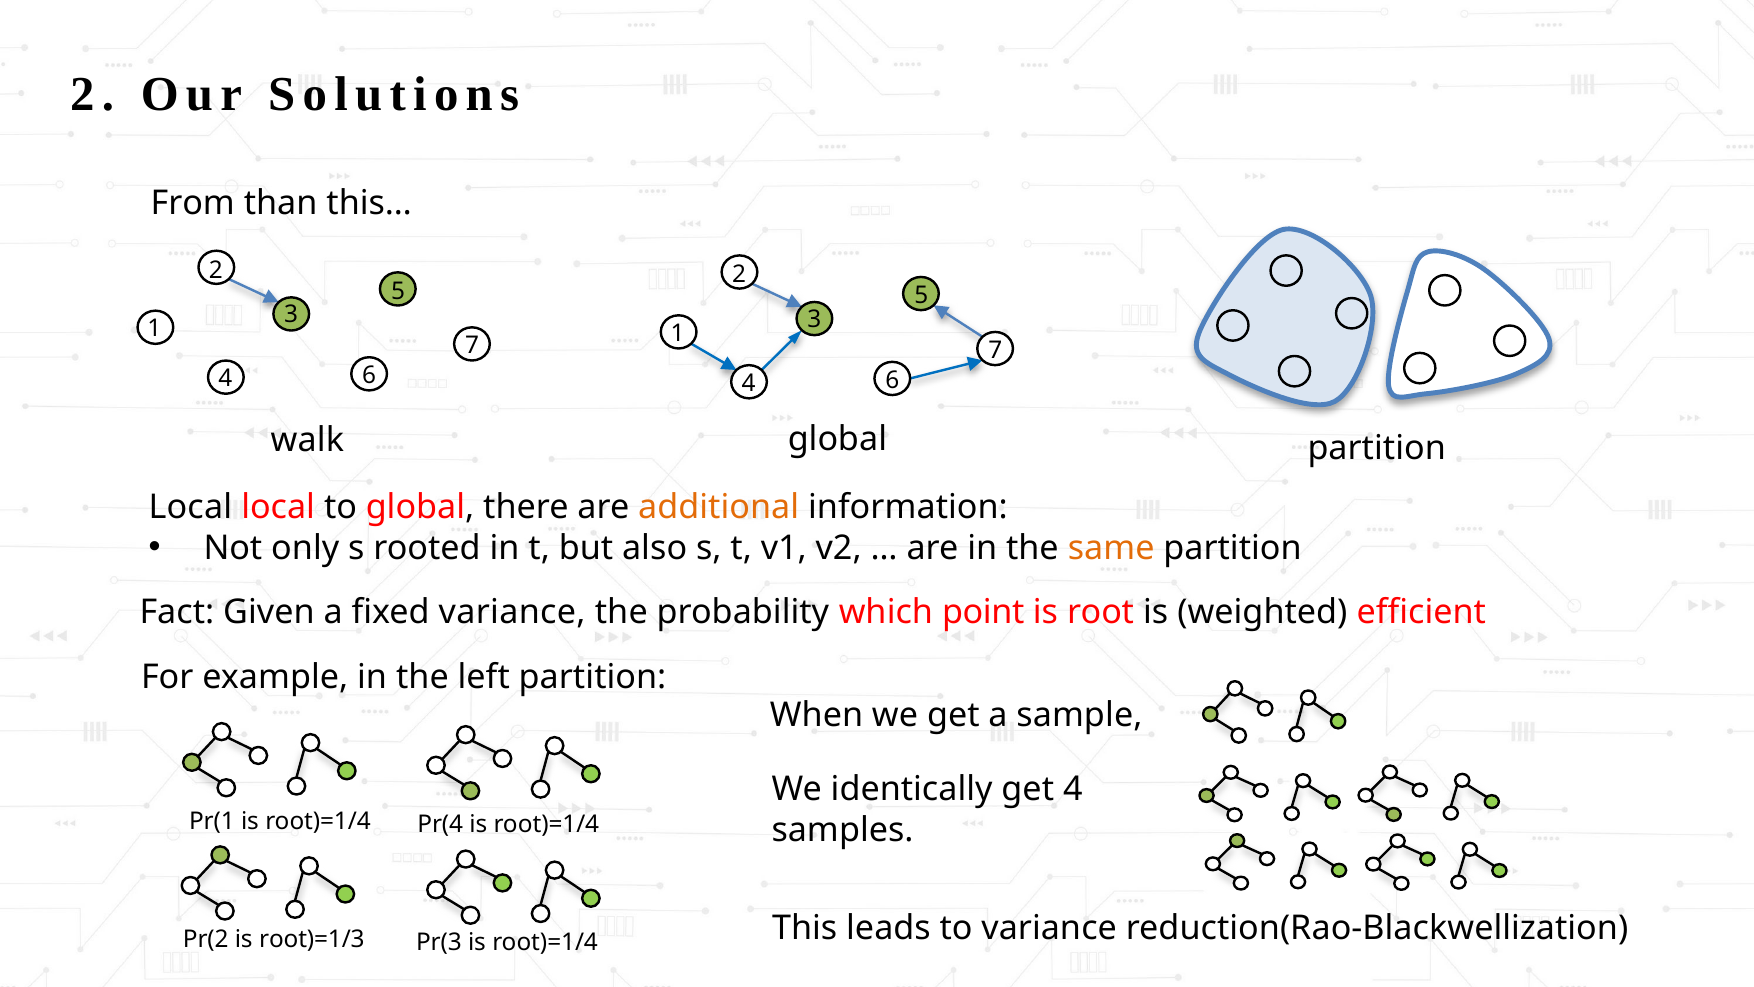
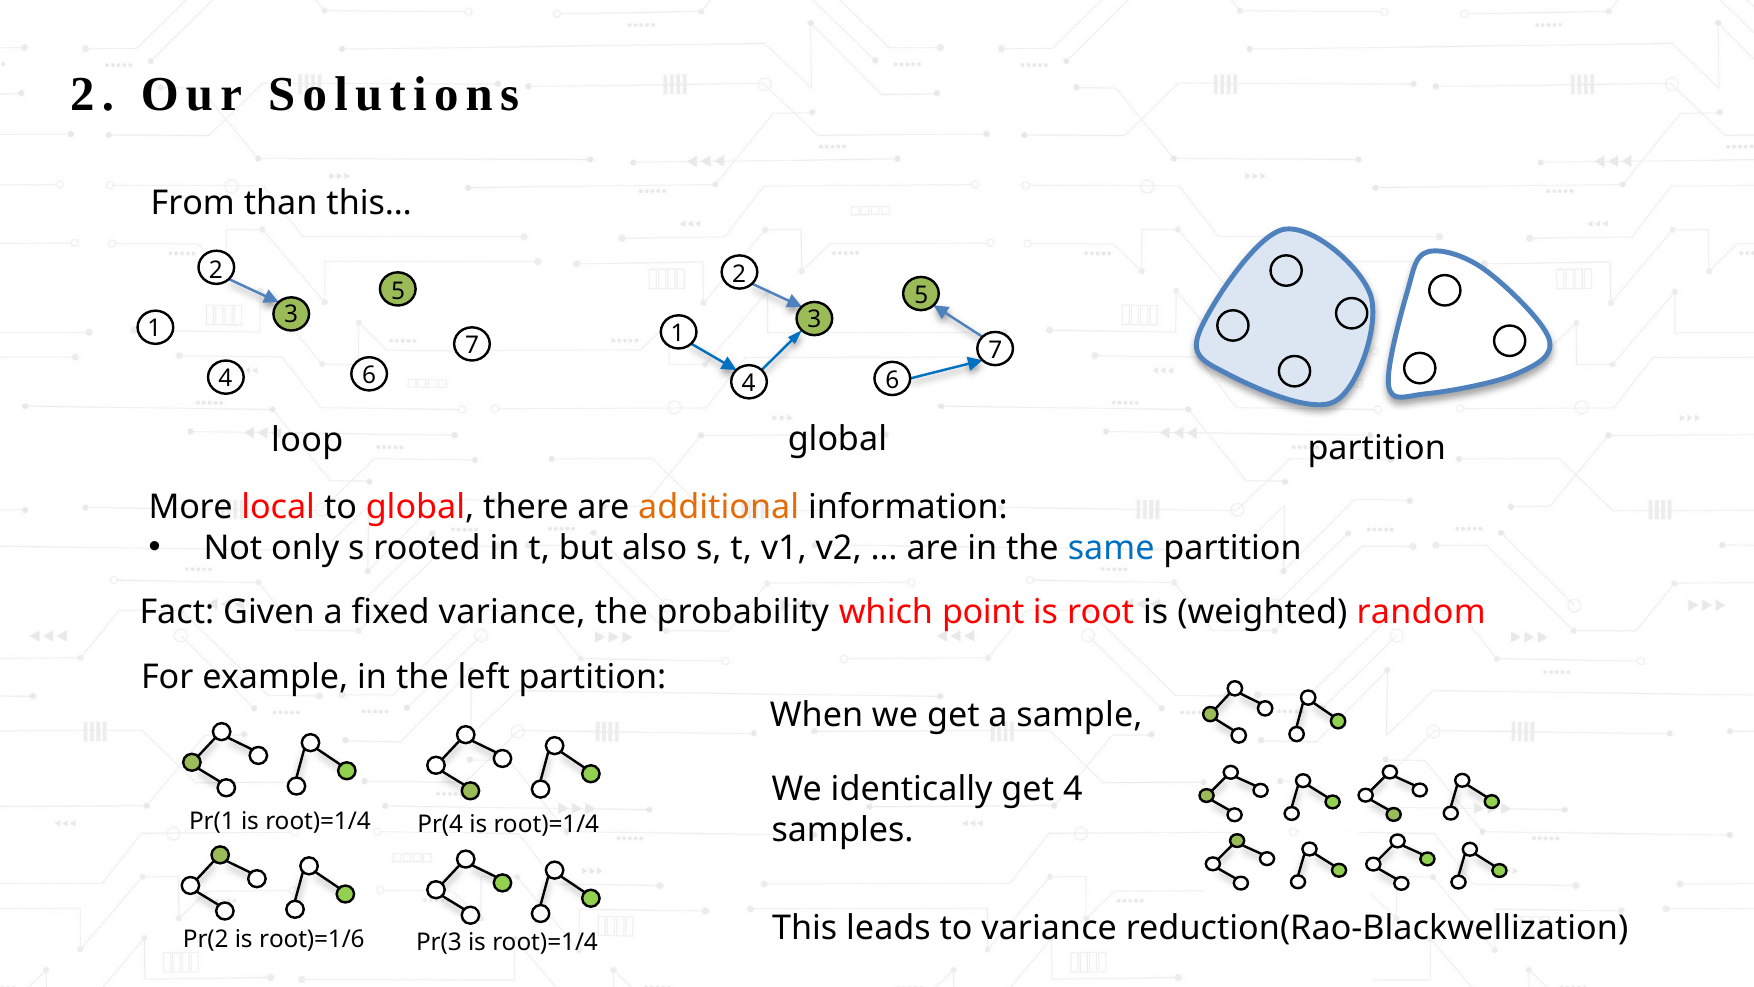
walk: walk -> loop (307, 440)
Local: Local -> More (191, 507)
same colour: orange -> blue (1111, 548)
efficient: efficient -> random (1421, 612)
root)=1/3: root)=1/3 -> root)=1/6 (312, 939)
